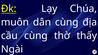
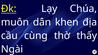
dân cùng: cùng -> khen (67, 22)
